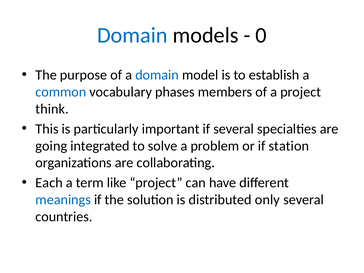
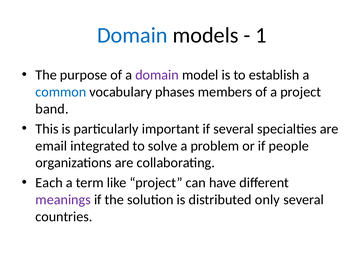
0: 0 -> 1 (261, 35)
domain colour: blue -> purple (157, 75)
think: think -> band (52, 109)
going: going -> email (51, 146)
station: station -> people (289, 146)
meanings colour: blue -> purple (63, 200)
